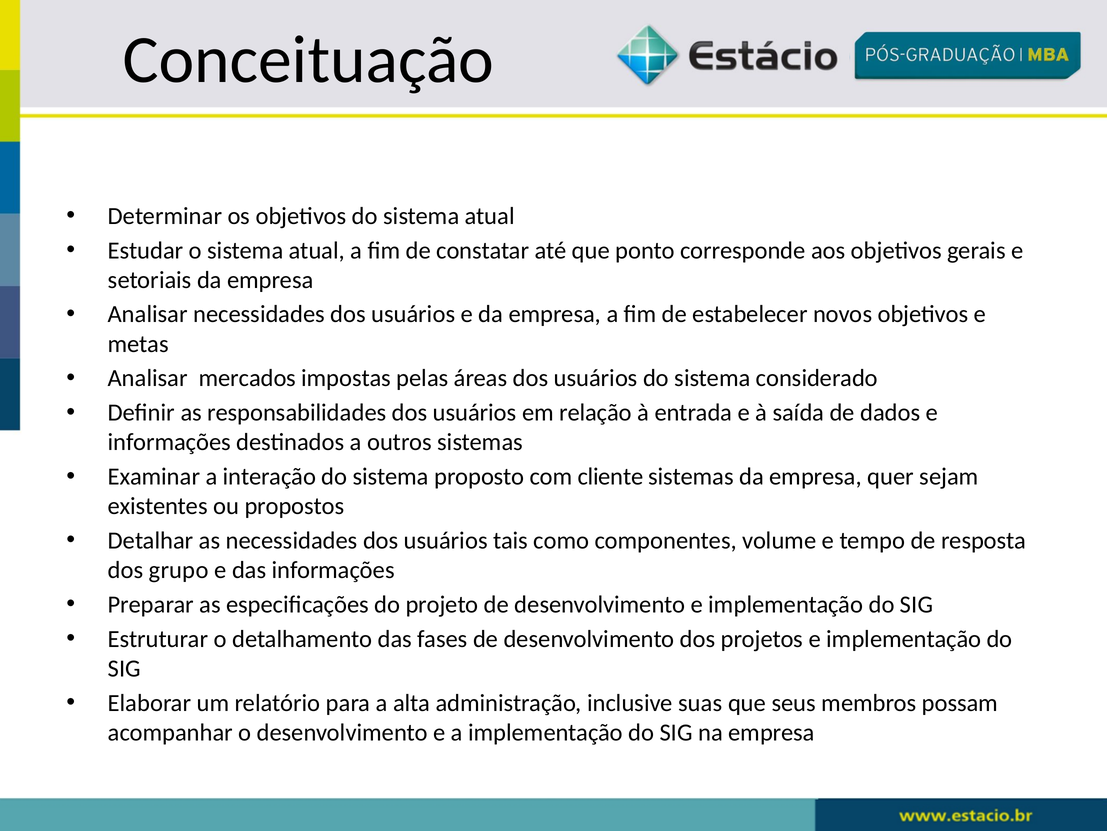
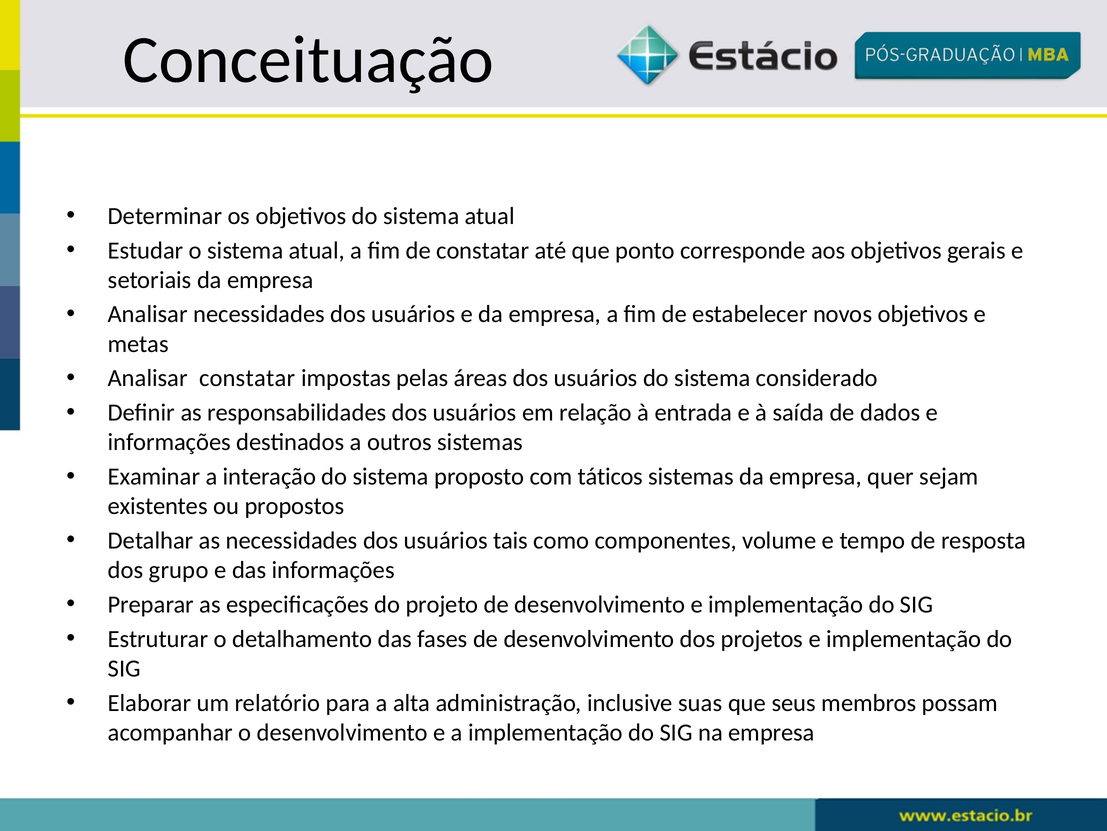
Analisar mercados: mercados -> constatar (247, 378)
cliente: cliente -> táticos (610, 476)
